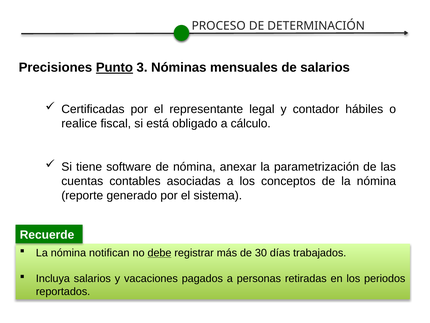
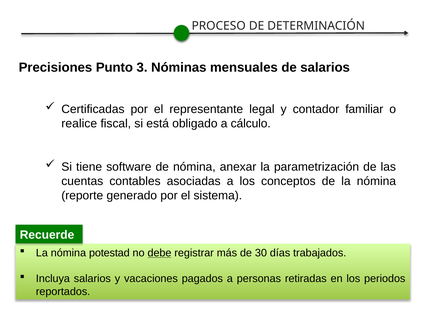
Punto underline: present -> none (114, 67)
hábiles: hábiles -> familiar (364, 109)
notifican: notifican -> potestad (109, 252)
